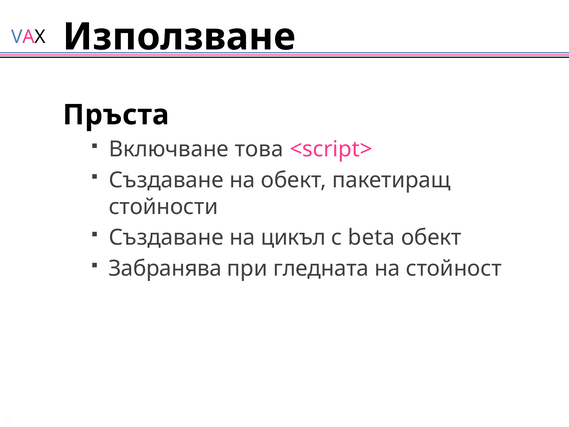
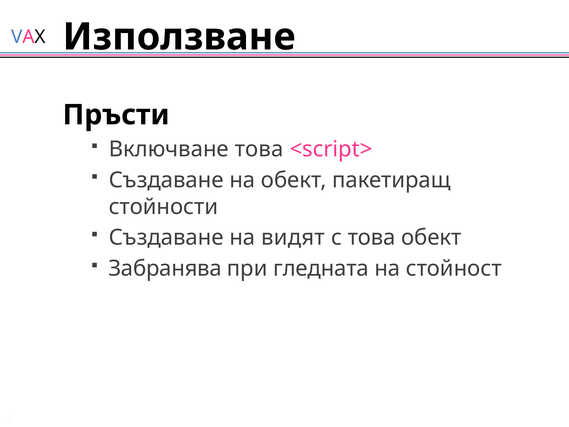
Пръста: Пръста -> Пръсти (116, 115)
цикъл: цикъл -> видят (293, 238)
с beta: beta -> това (372, 238)
